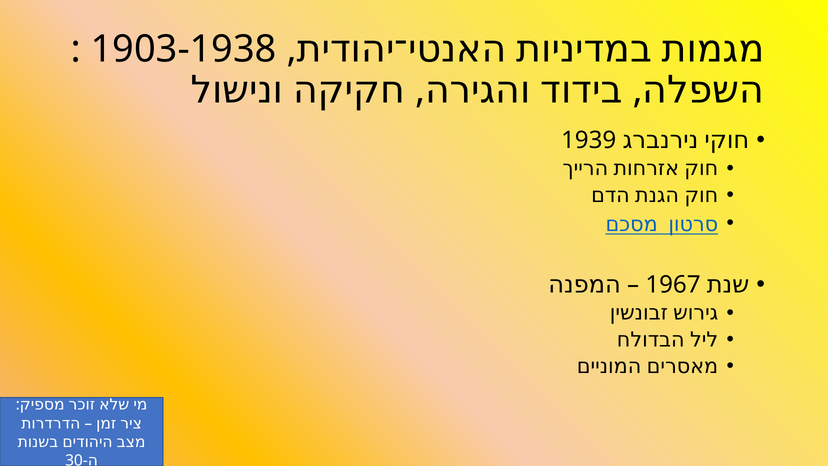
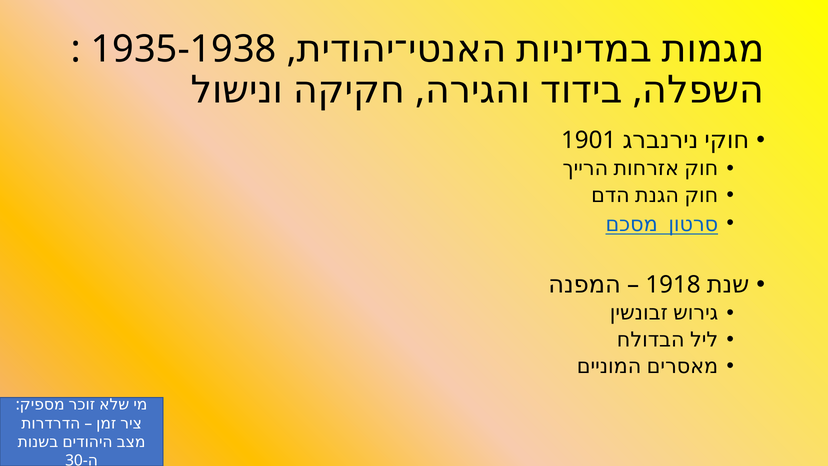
1903-1938: 1903-1938 -> 1935-1938 (184, 49)
1939: 1939 -> 1901 (589, 140)
1967: 1967 -> 1918 (673, 284)
